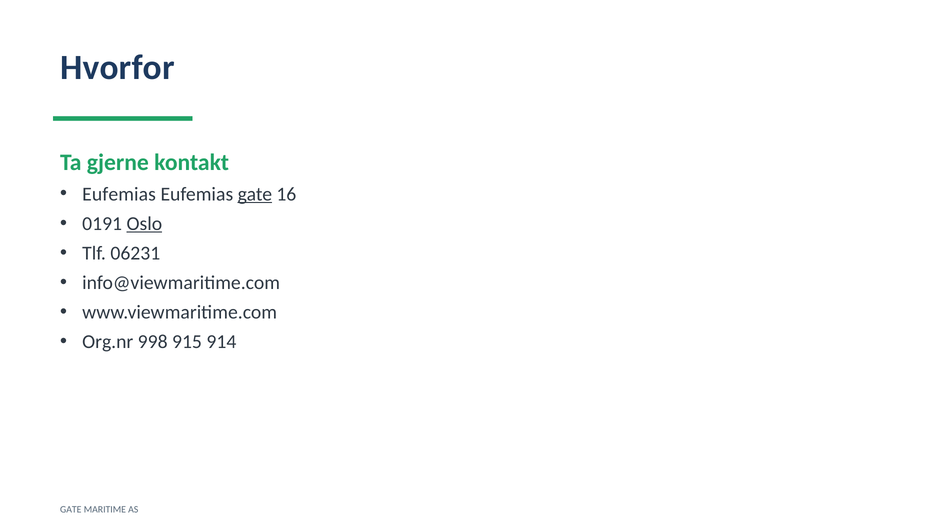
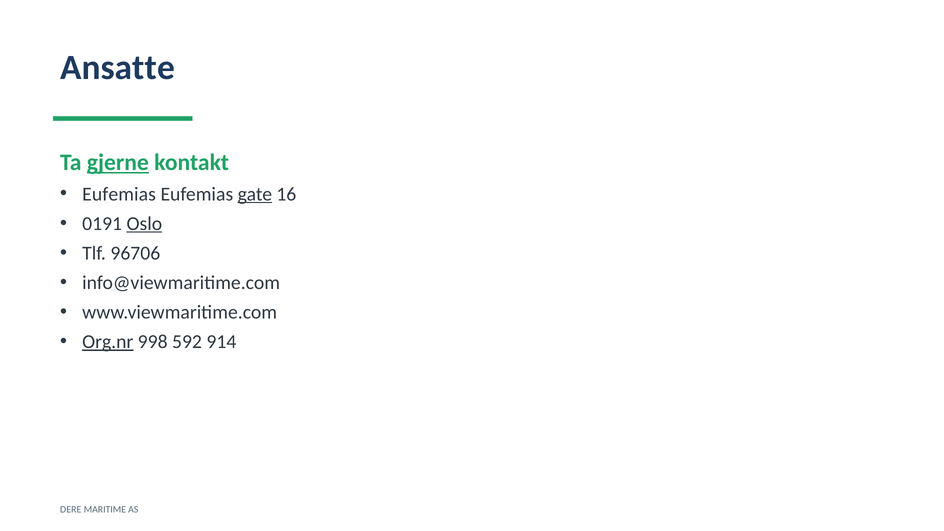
Hvorfor: Hvorfor -> Ansatte (117, 67)
gjerne underline: none -> present (118, 163)
06231: 06231 -> 96706 (135, 253)
Org.nr underline: none -> present (108, 342)
915: 915 -> 592 (187, 342)
GATE: GATE -> DERE (71, 509)
